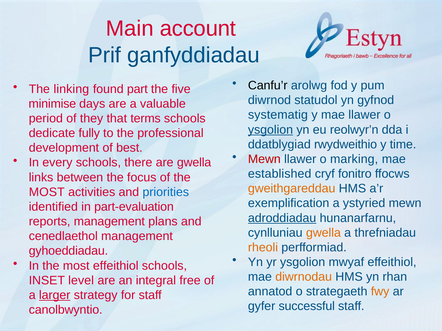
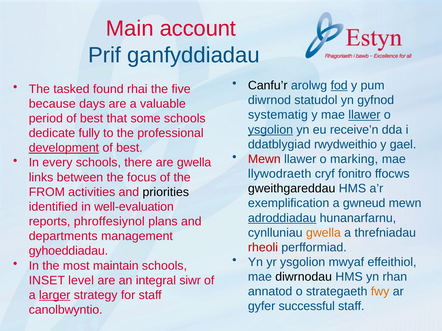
fod underline: none -> present (339, 86)
linking: linking -> tasked (71, 89)
part: part -> rhai (137, 89)
minimise: minimise -> because (52, 104)
llawer underline: none -> present (364, 115)
period of they: they -> best (92, 119)
terms: terms -> some (146, 119)
reolwyr’n: reolwyr’n -> receive’n (354, 130)
time: time -> gael (403, 145)
development underline: none -> present (64, 148)
established: established -> llywodraeth (280, 174)
gweithgareddau colour: orange -> black (292, 189)
MOST: MOST -> FROM (47, 192)
priorities colour: blue -> black (166, 192)
ystyried: ystyried -> gwneud (364, 204)
part-evaluation: part-evaluation -> well-evaluation (134, 207)
reports management: management -> phroffesiynol (109, 222)
cenedlaethol: cenedlaethol -> departments (63, 237)
rheoli colour: orange -> red (263, 248)
most effeithiol: effeithiol -> maintain (116, 266)
diwrnodau colour: orange -> black (304, 277)
free: free -> siwr (190, 281)
